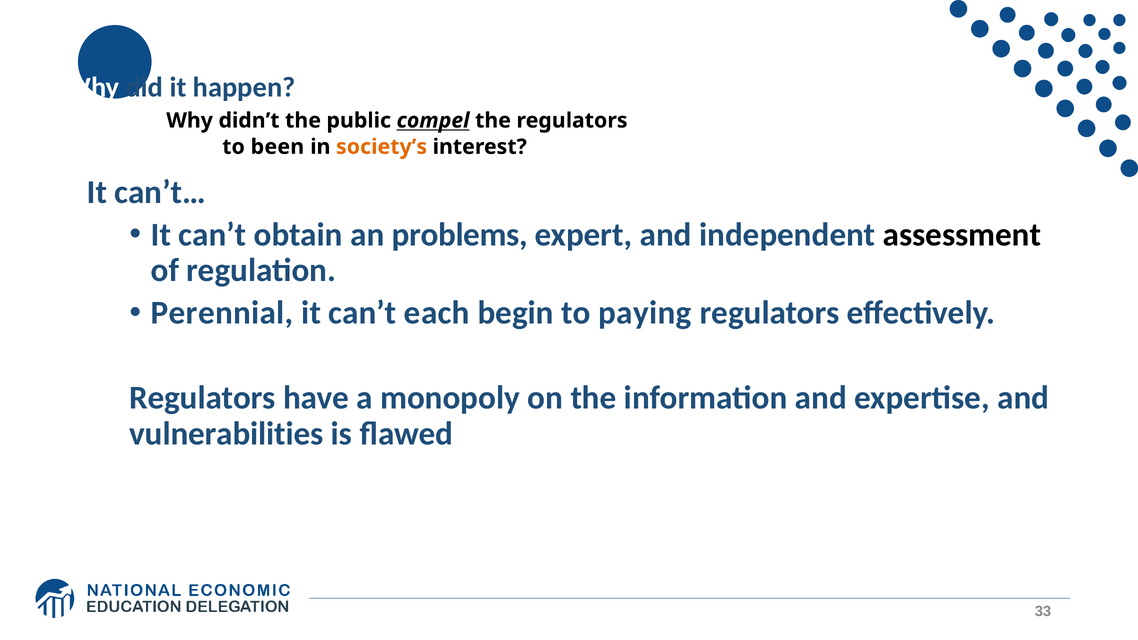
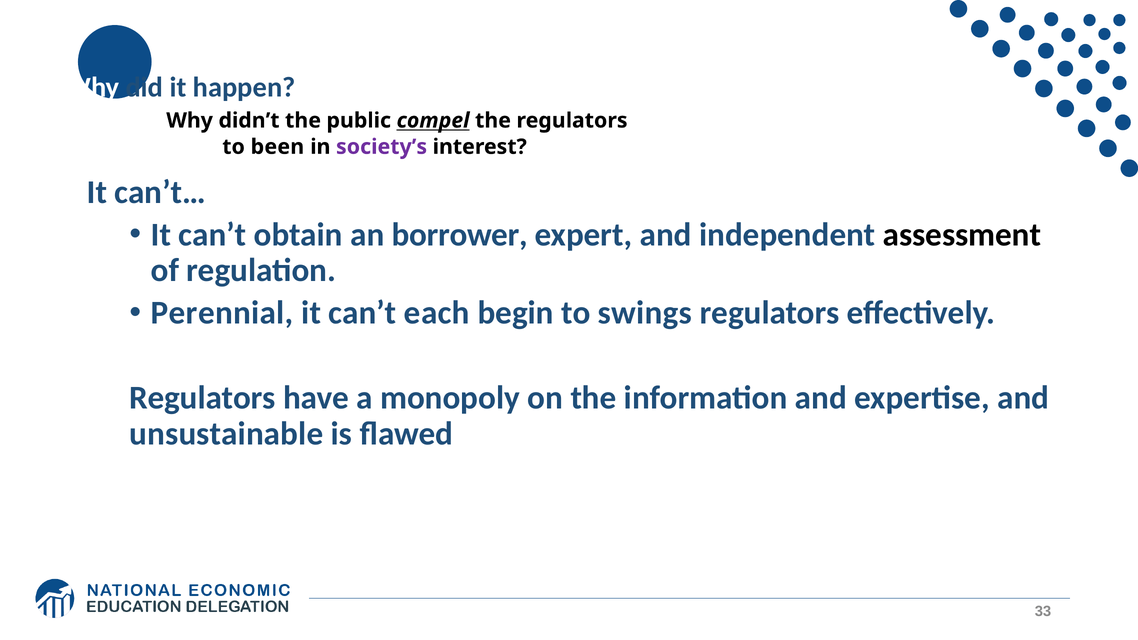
society’s colour: orange -> purple (382, 147)
problems: problems -> borrower (460, 235)
paying: paying -> swings (645, 313)
vulnerabilities: vulnerabilities -> unsustainable (226, 434)
